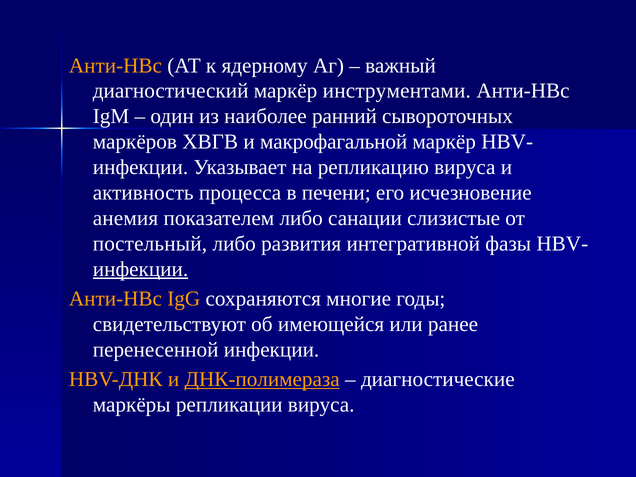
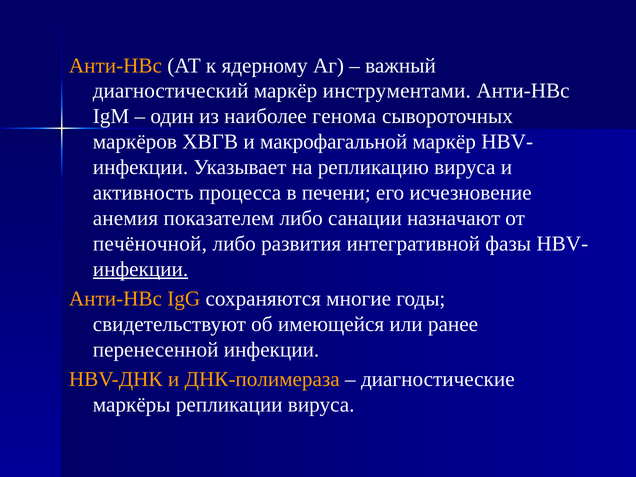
ранний: ранний -> генома (344, 116)
слизистые: слизистые -> назначают (454, 218)
постельный: постельный -> печёночной (150, 244)
ДНК-полимераза underline: present -> none (262, 379)
